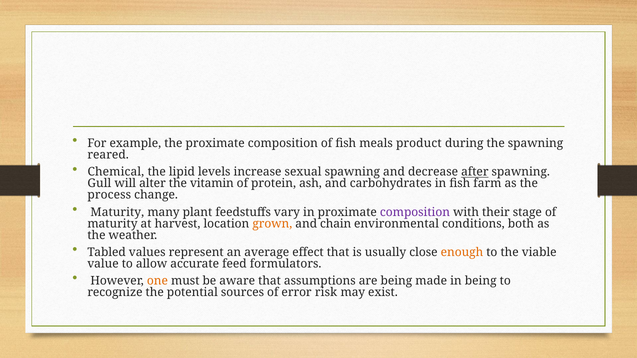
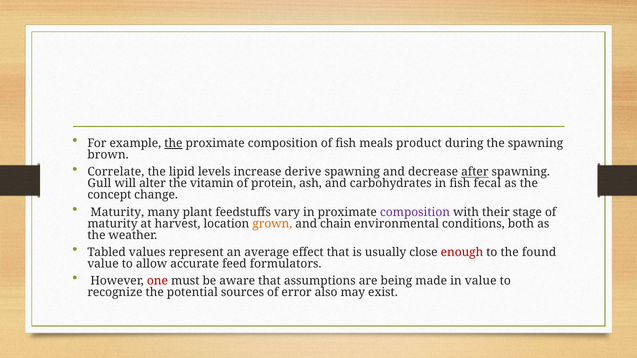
the underline: none -> present (173, 144)
reared: reared -> brown (108, 155)
Chemical: Chemical -> Correlate (116, 172)
sexual: sexual -> derive (303, 172)
farm: farm -> fecal (487, 184)
process: process -> concept (109, 195)
enough colour: orange -> red (462, 252)
viable: viable -> found (539, 252)
one colour: orange -> red (157, 281)
in being: being -> value (481, 281)
risk: risk -> also (326, 293)
